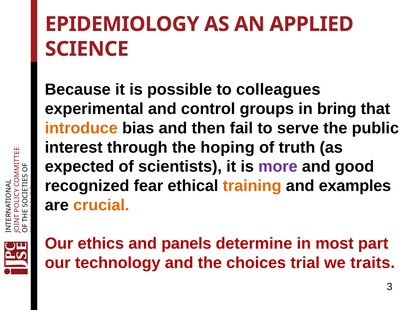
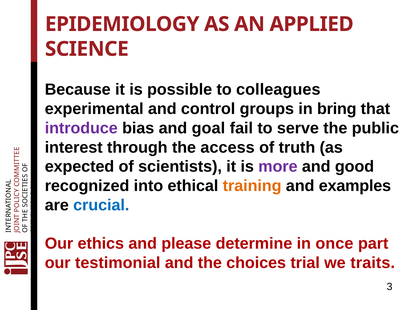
introduce colour: orange -> purple (81, 128)
then: then -> goal (208, 128)
hoping: hoping -> access (228, 147)
fear: fear -> into (148, 186)
crucial colour: orange -> blue (101, 205)
panels: panels -> please (186, 243)
most: most -> once (334, 243)
technology: technology -> testimonial (118, 263)
